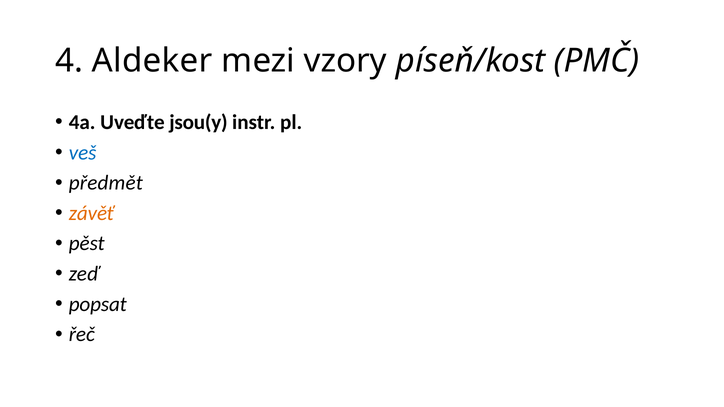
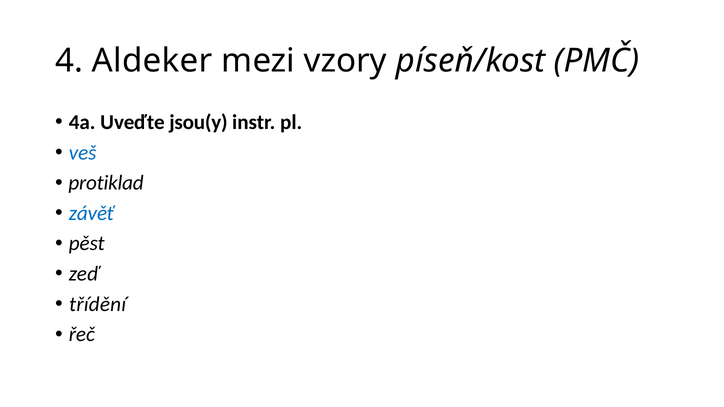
předmět: předmět -> protiklad (106, 183)
závěť colour: orange -> blue (92, 213)
popsat: popsat -> třídění (98, 304)
